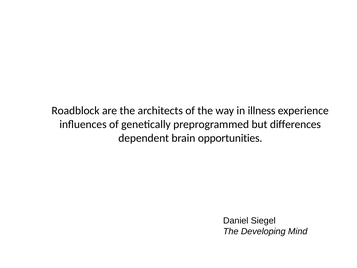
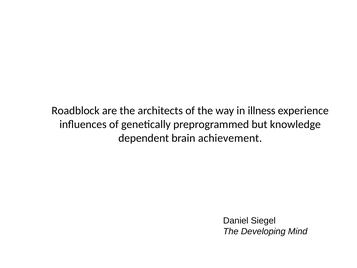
differences: differences -> knowledge (295, 124)
opportunities: opportunities -> achievement (230, 138)
